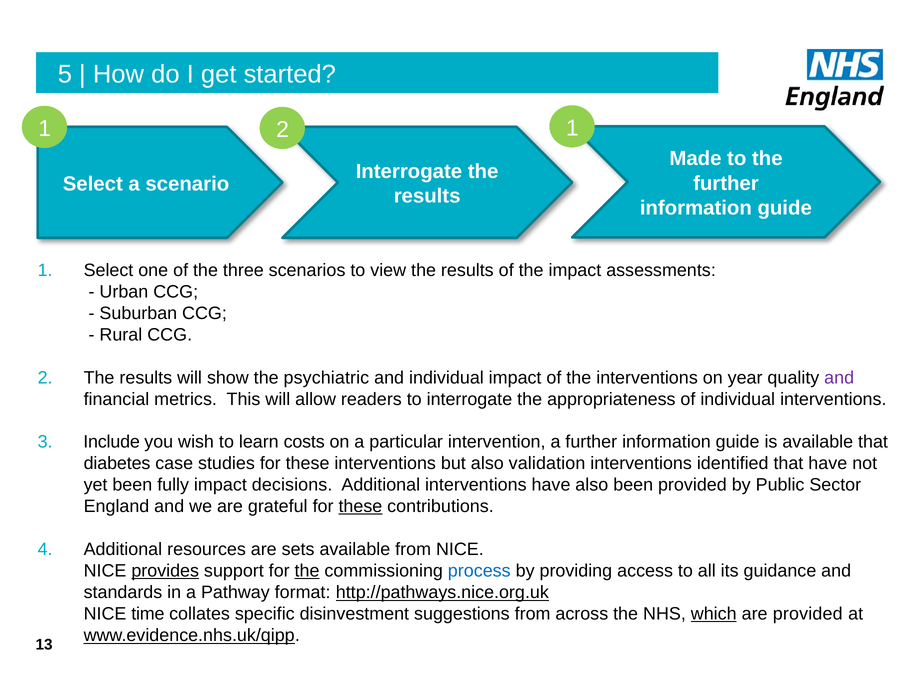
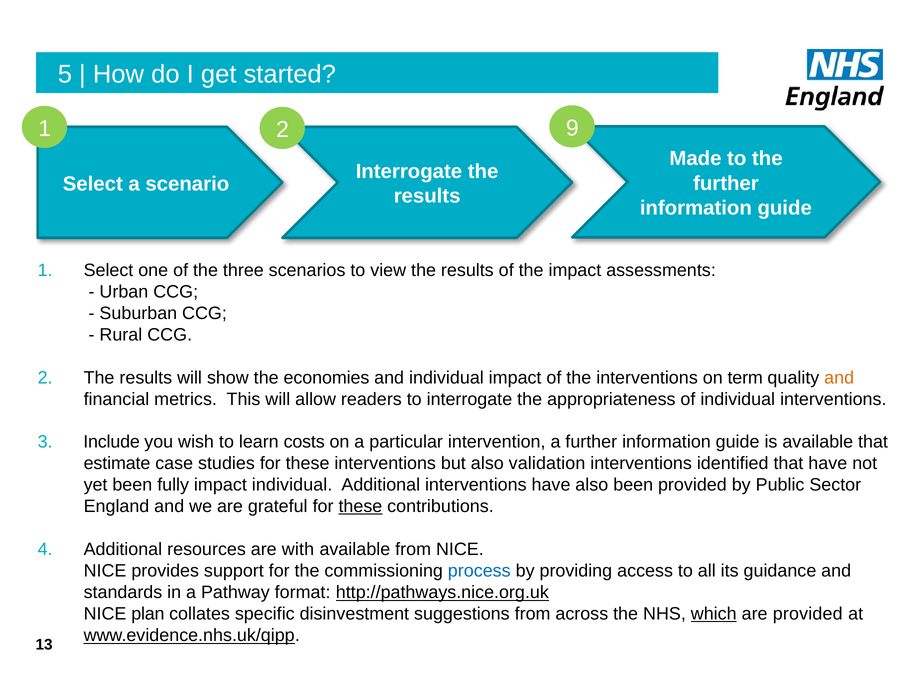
2 1: 1 -> 9 (572, 128)
psychiatric: psychiatric -> economies (326, 378)
year: year -> term (745, 378)
and colour: purple -> orange (839, 378)
diabetes: diabetes -> estimate (117, 464)
impact decisions: decisions -> individual (292, 485)
sets: sets -> with (298, 549)
provides underline: present -> none (165, 571)
the underline: present -> none (307, 571)
time: time -> plan (148, 614)
